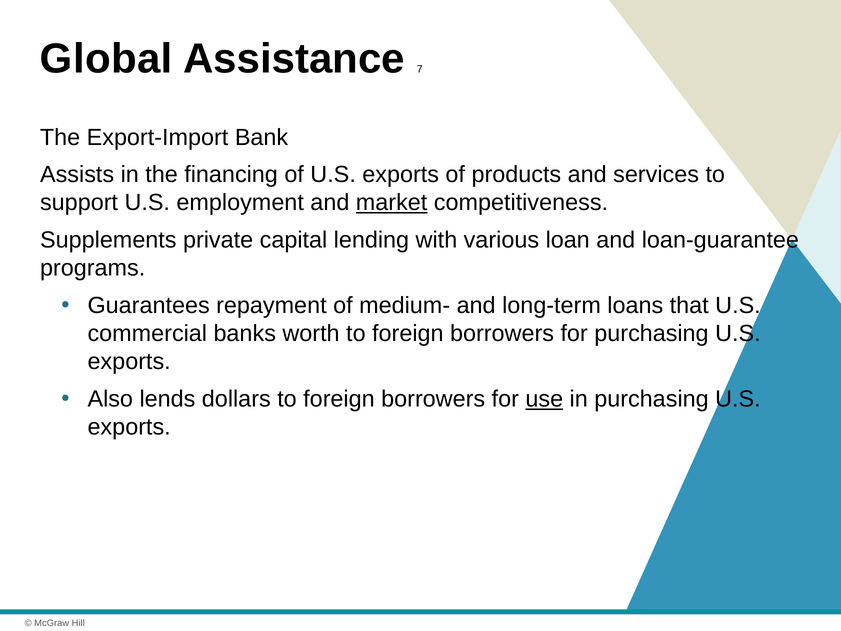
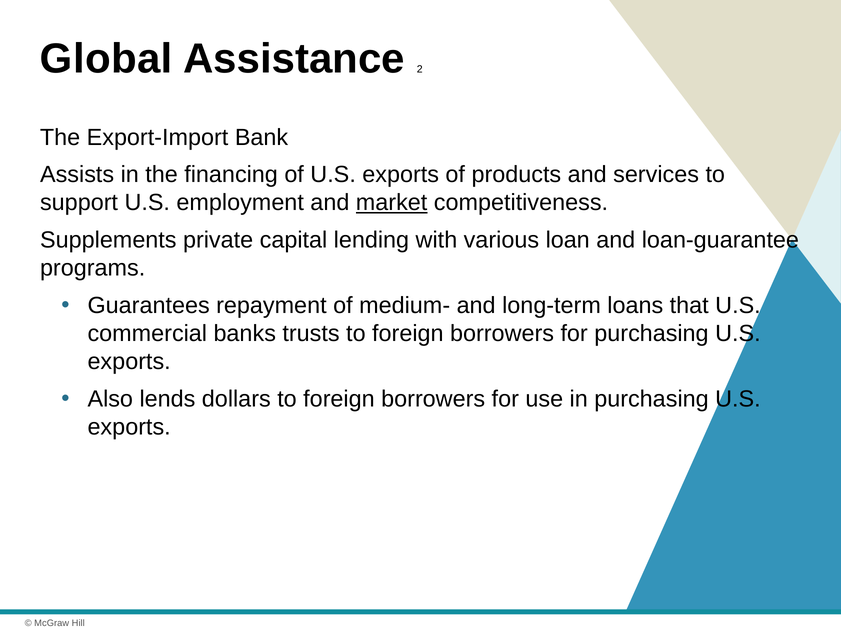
7: 7 -> 2 (420, 69)
worth: worth -> trusts (311, 334)
use underline: present -> none (544, 399)
